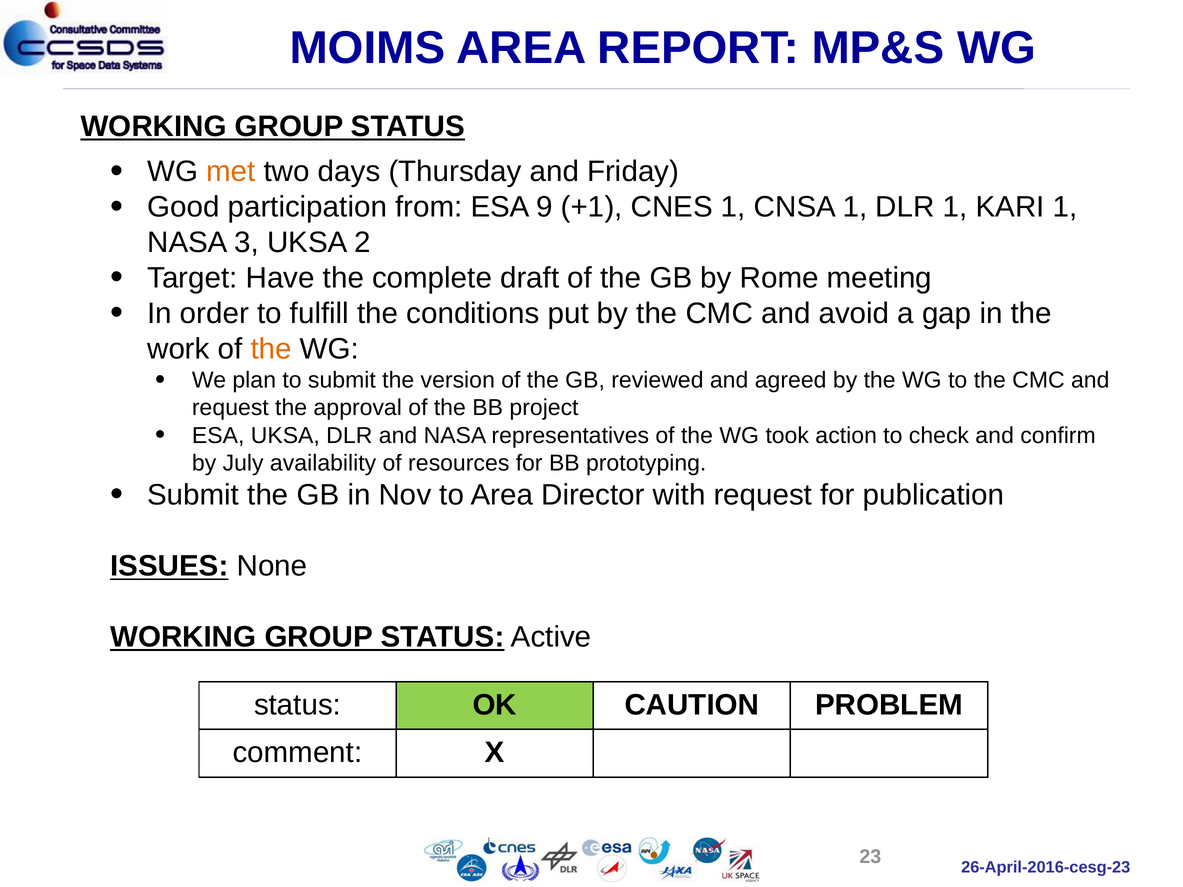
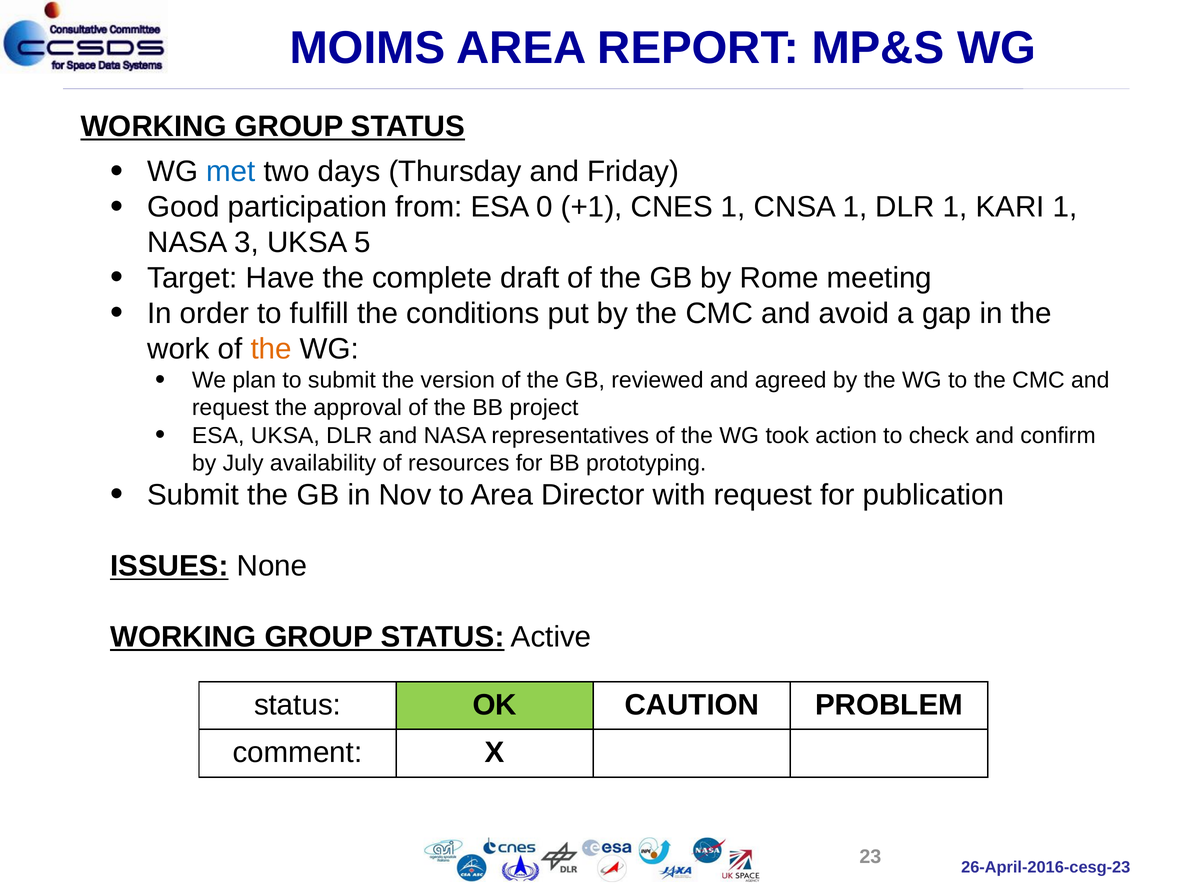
met colour: orange -> blue (231, 172)
9: 9 -> 0 (545, 207)
2: 2 -> 5 (362, 243)
